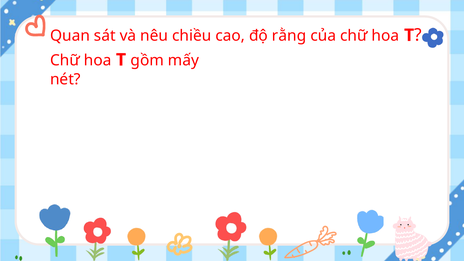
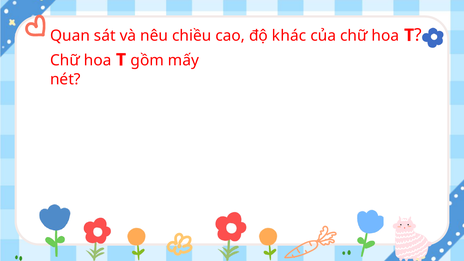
rằng: rằng -> khác (289, 36)
